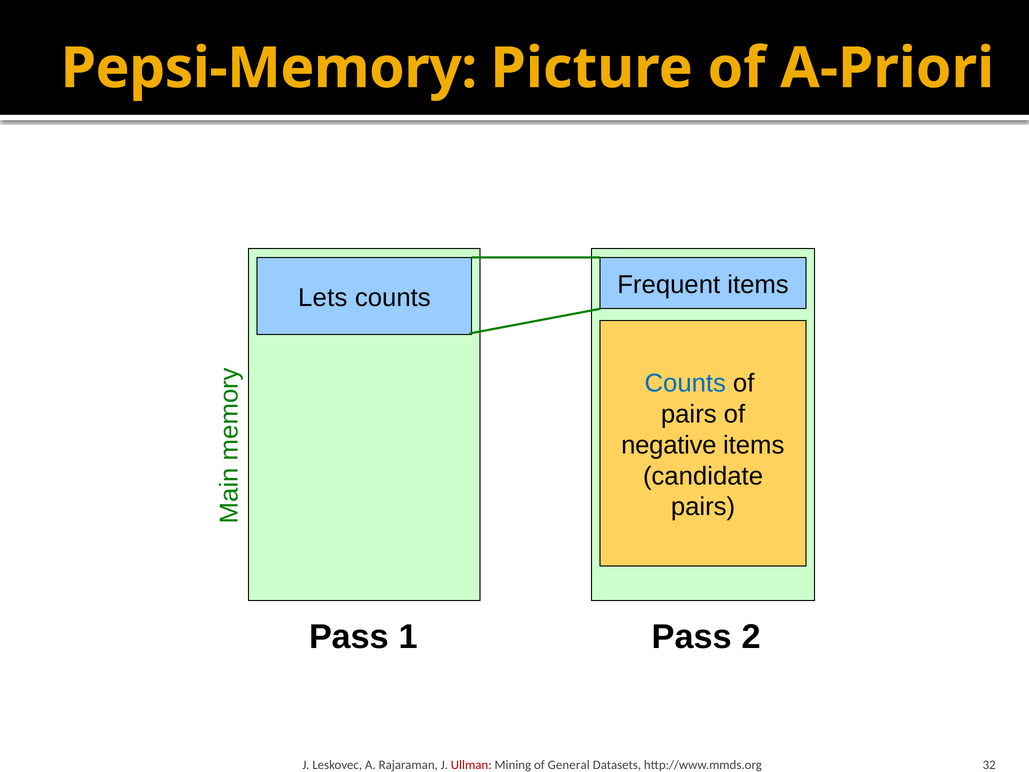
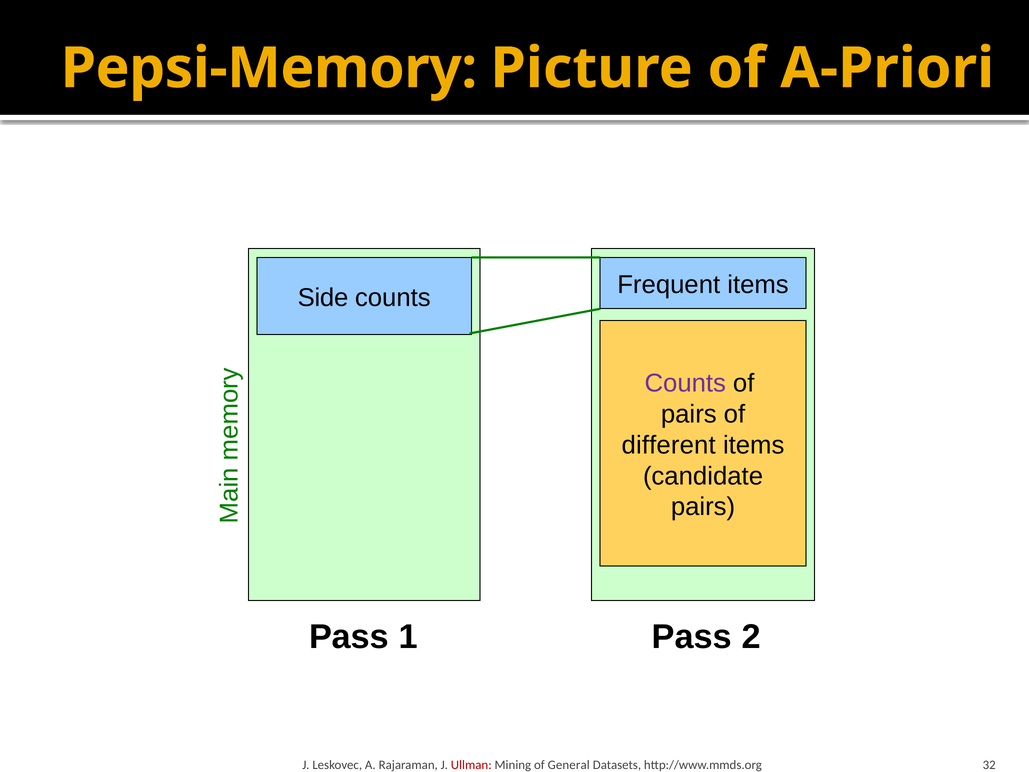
Lets: Lets -> Side (323, 298)
Counts colour: blue -> purple (685, 383)
negative: negative -> different (669, 445)
